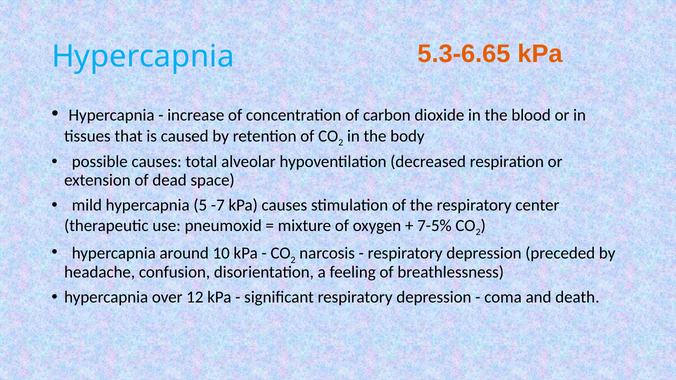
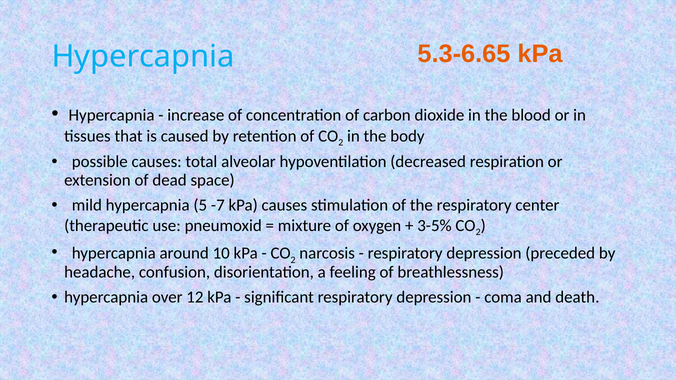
7-5%: 7-5% -> 3-5% (434, 226)
